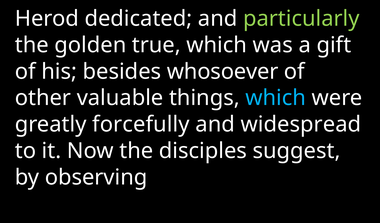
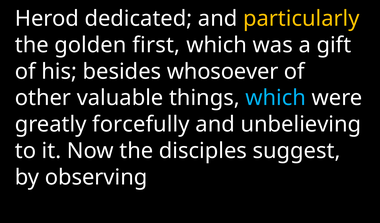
particularly colour: light green -> yellow (301, 19)
true: true -> first (156, 45)
widespread: widespread -> unbelieving (301, 124)
